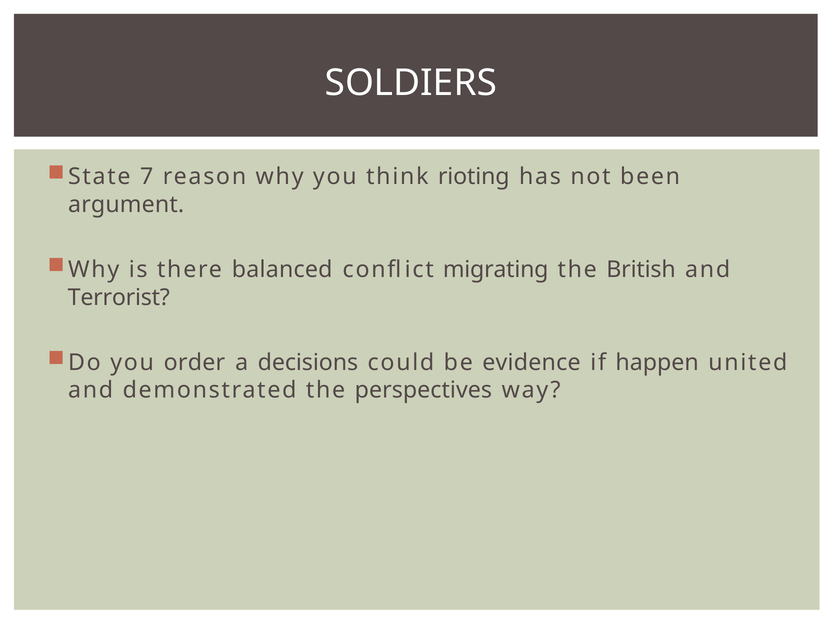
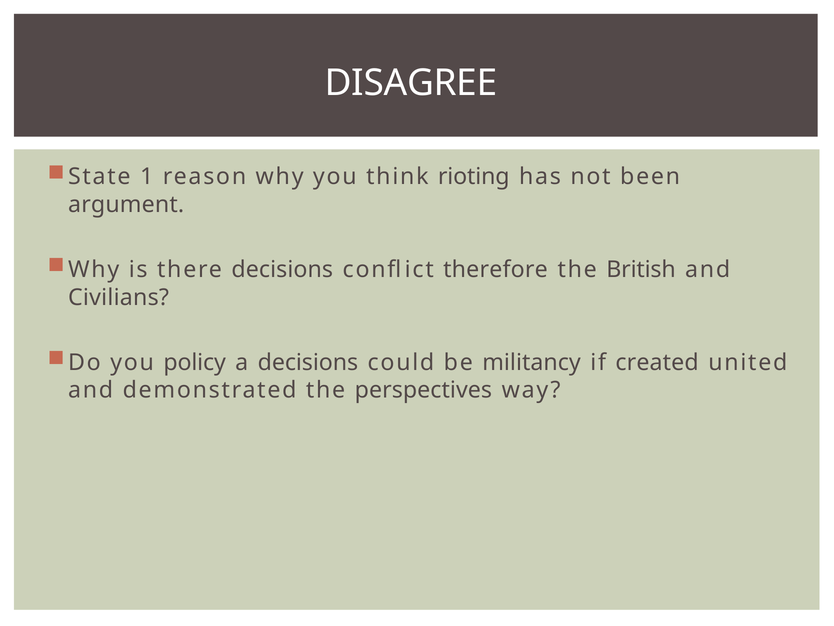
SOLDIERS: SOLDIERS -> DISAGREE (411, 83)
7: 7 -> 1 (147, 177)
there balanced: balanced -> decisions (282, 269)
migrating: migrating -> therefore (495, 269)
Terrorist: Terrorist -> Civilians (119, 297)
order: order -> policy (195, 362)
evidence: evidence -> militancy (532, 362)
happen: happen -> created (657, 362)
